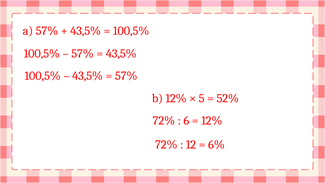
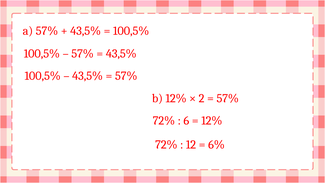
5: 5 -> 2 (202, 98)
52%: 52% -> 57% (228, 98)
